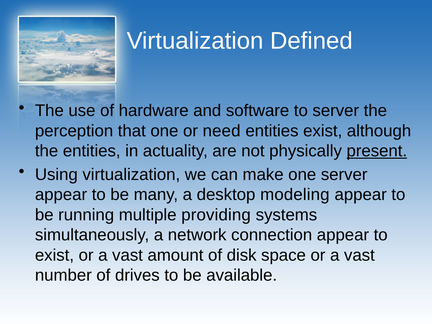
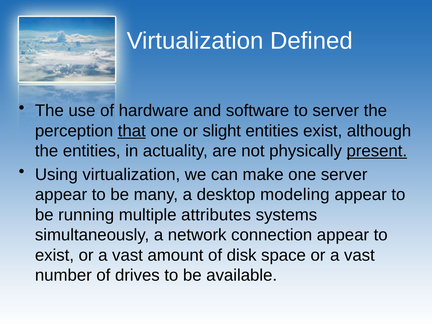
that underline: none -> present (132, 131)
need: need -> slight (222, 131)
providing: providing -> attributes (216, 215)
